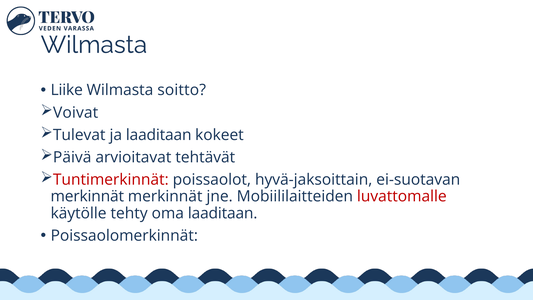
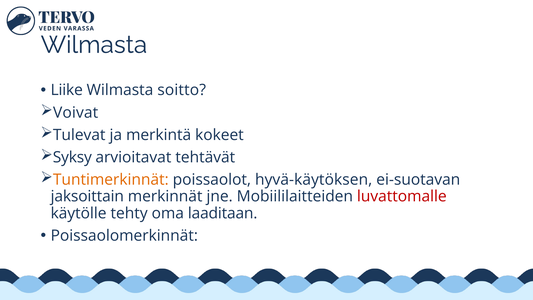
ja laaditaan: laaditaan -> merkintä (159, 135)
Päivä: Päivä -> Syksy (72, 157)
Tuntimerkinnät colour: red -> orange (111, 180)
hyvä-jaksoittain: hyvä-jaksoittain -> hyvä-käytöksen (314, 180)
merkinnät: merkinnät -> jaksoittain (87, 196)
